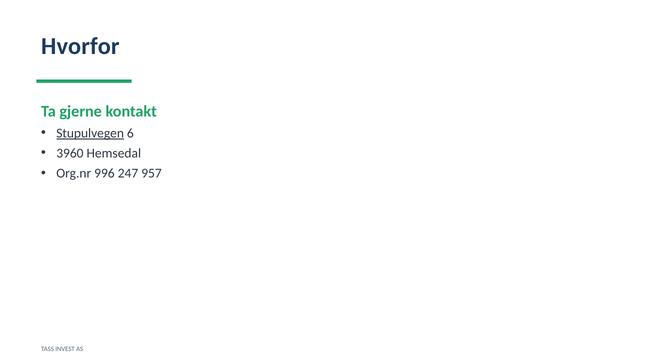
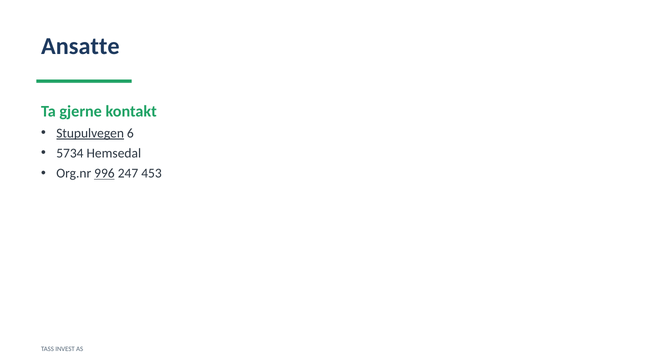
Hvorfor: Hvorfor -> Ansatte (80, 46)
3960: 3960 -> 5734 (70, 153)
996 underline: none -> present (104, 173)
957: 957 -> 453 (152, 173)
